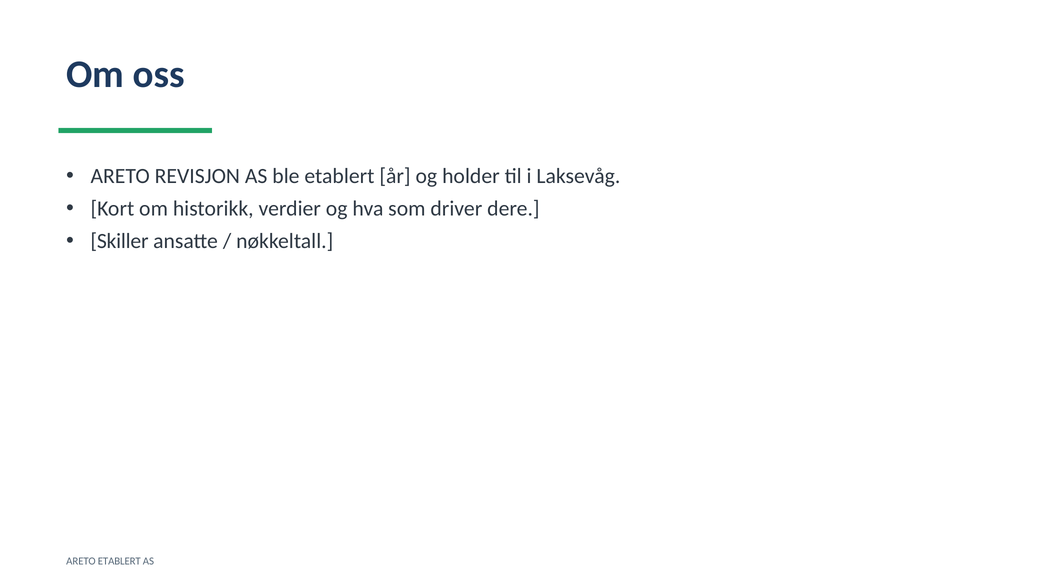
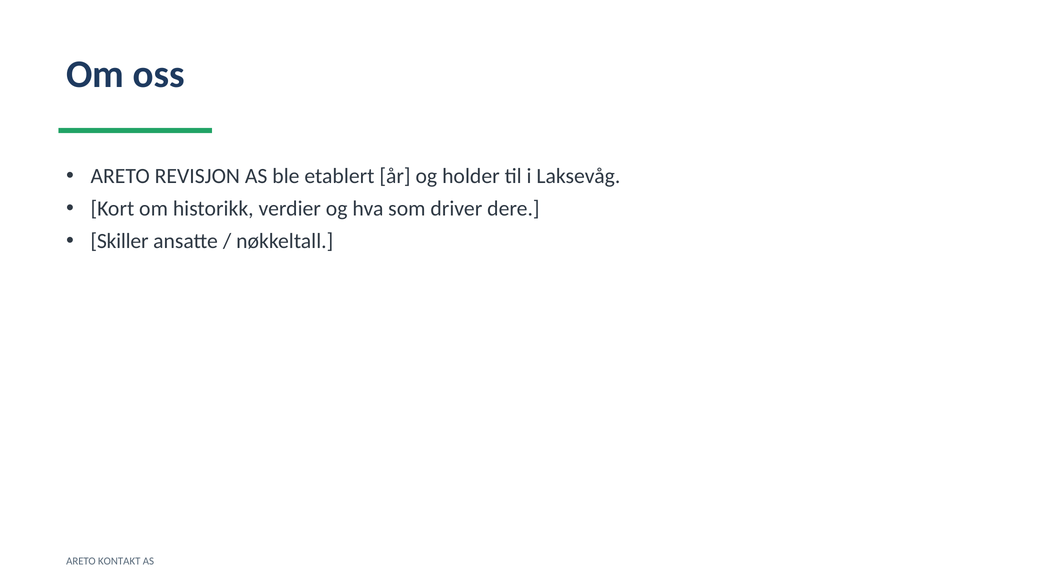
ARETO ETABLERT: ETABLERT -> KONTAKT (119, 561)
